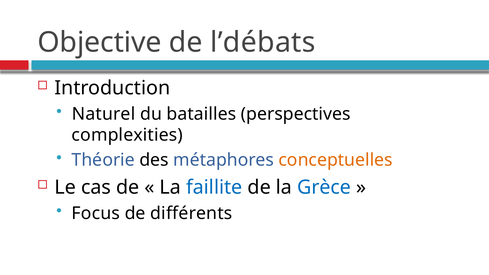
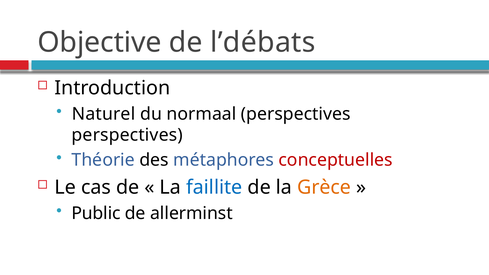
batailles: batailles -> normaal (202, 114)
complexities: complexities -> perspectives (127, 135)
conceptuelles colour: orange -> red (336, 160)
Grèce colour: blue -> orange (324, 187)
Focus: Focus -> Public (96, 213)
différents: différents -> allerminst (191, 213)
